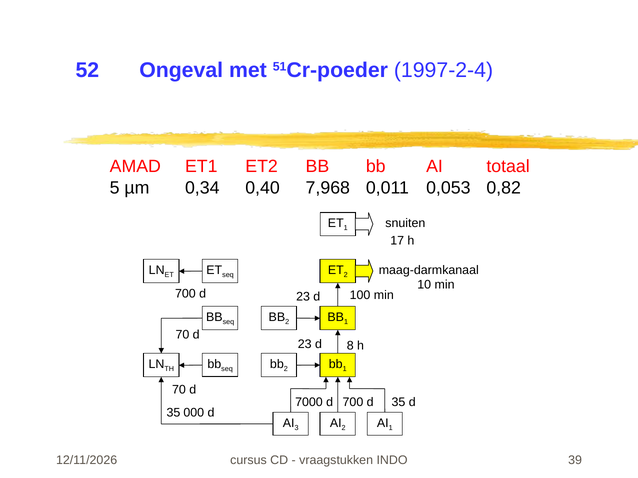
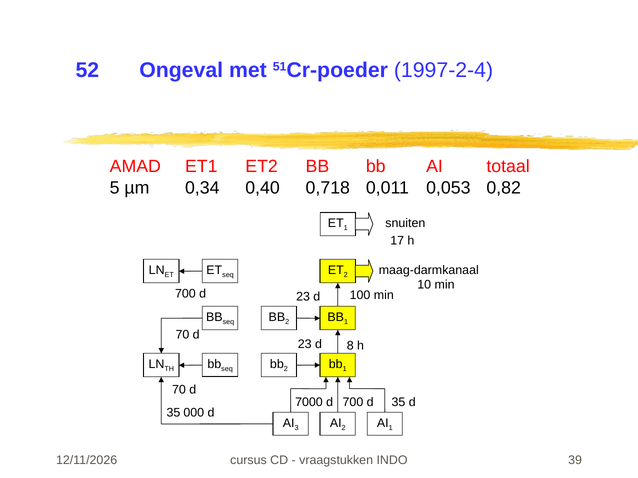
7,968: 7,968 -> 0,718 (328, 188)
